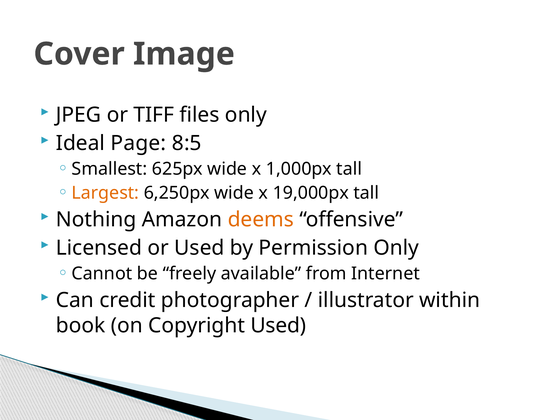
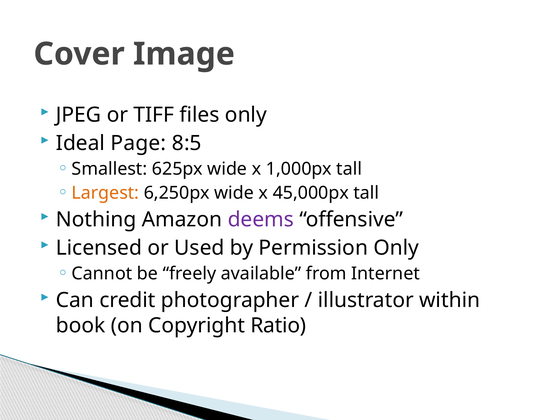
19,000px: 19,000px -> 45,000px (311, 193)
deems colour: orange -> purple (261, 220)
Copyright Used: Used -> Ratio (278, 325)
